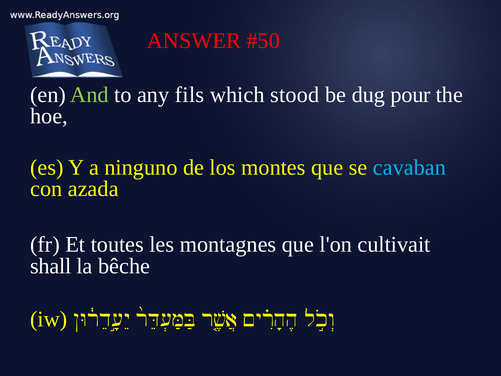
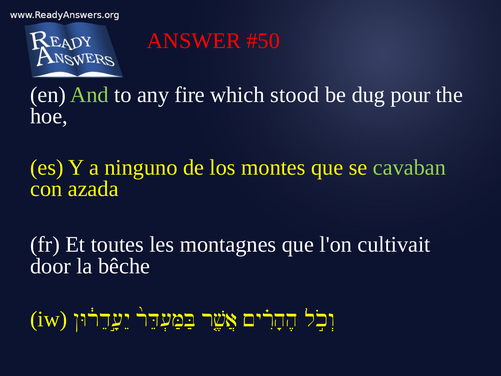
fils: fils -> fire (190, 95)
cavaban colour: light blue -> light green (409, 167)
shall: shall -> door (51, 266)
